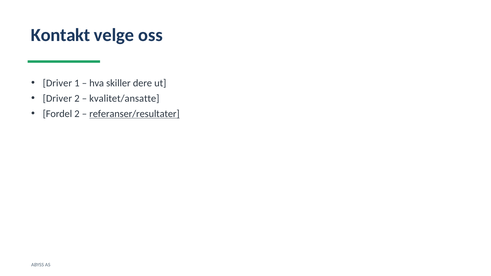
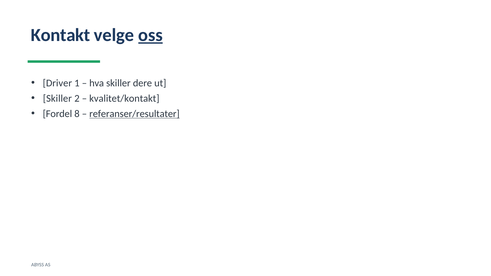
oss underline: none -> present (150, 35)
Driver: Driver -> Skiller (57, 99)
kvalitet/ansatte: kvalitet/ansatte -> kvalitet/kontakt (124, 99)
Fordel 2: 2 -> 8 (77, 114)
